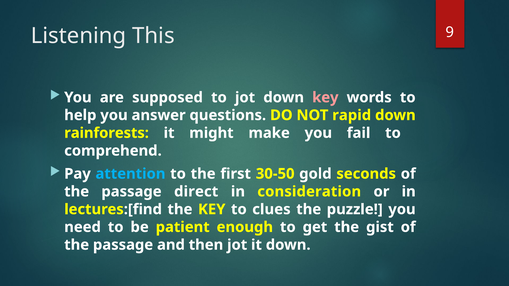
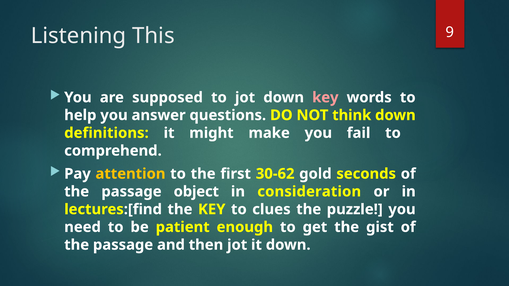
rapid: rapid -> think (352, 115)
rainforests: rainforests -> definitions (106, 133)
attention colour: light blue -> yellow (130, 174)
30-50: 30-50 -> 30-62 (275, 174)
direct: direct -> object (196, 192)
